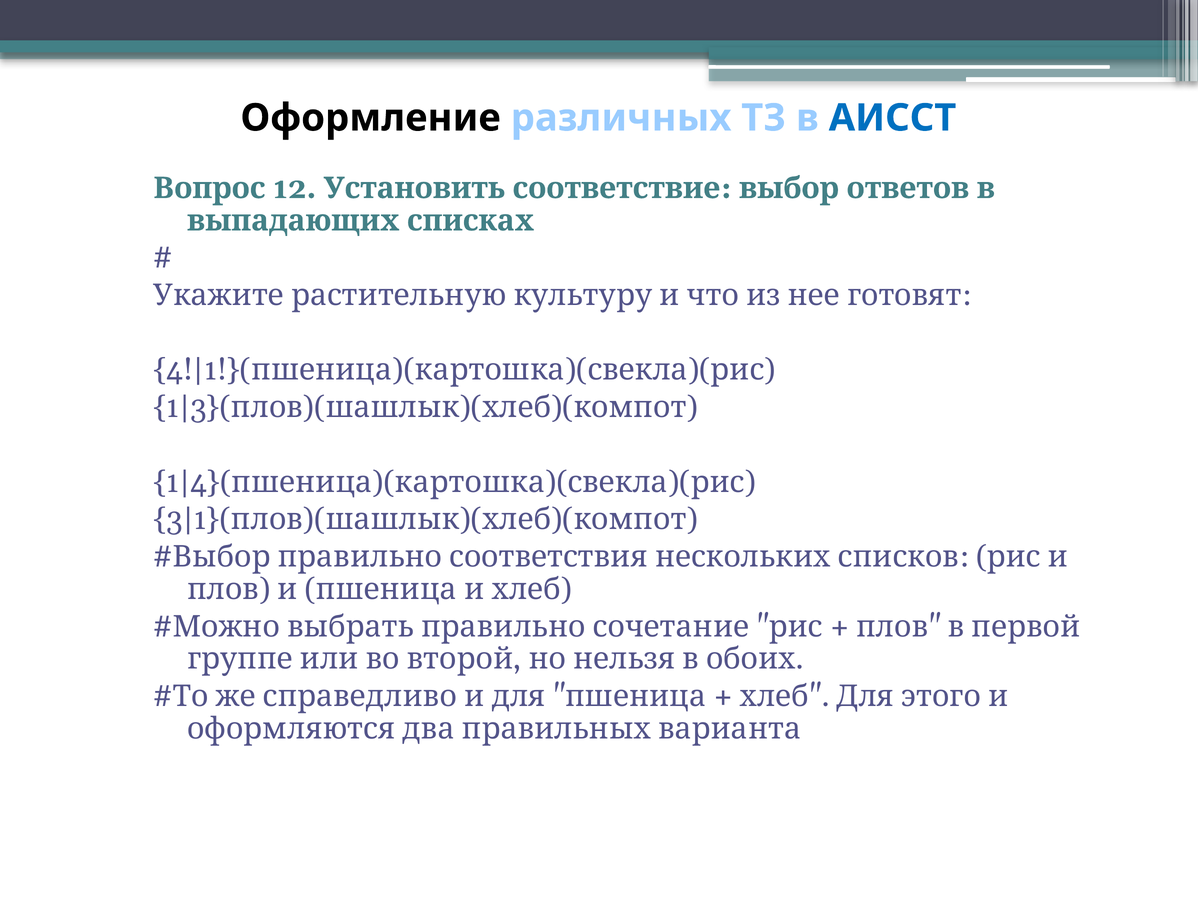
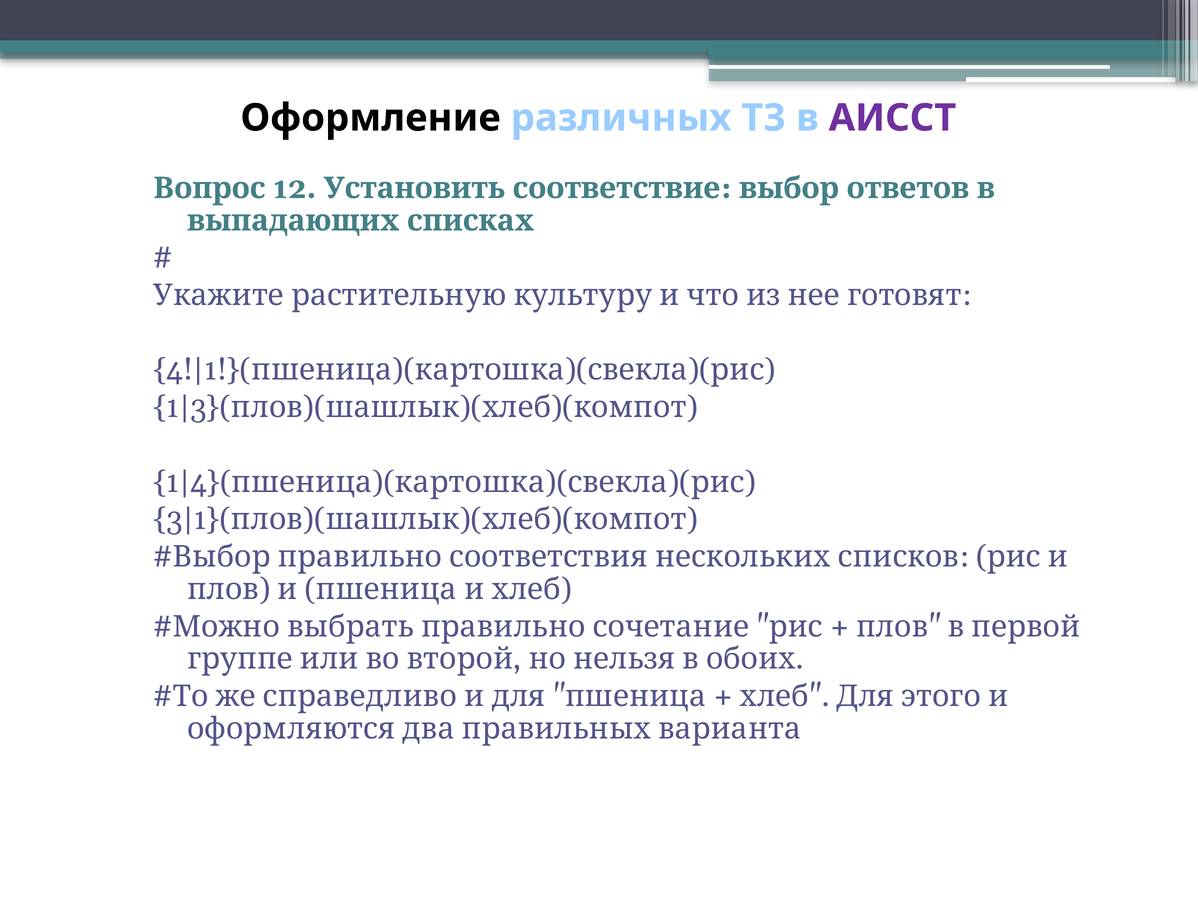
АИССТ colour: blue -> purple (893, 118)
